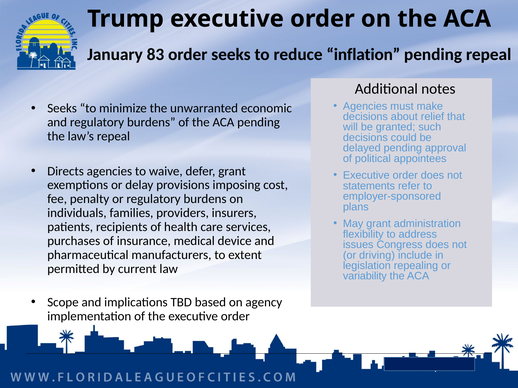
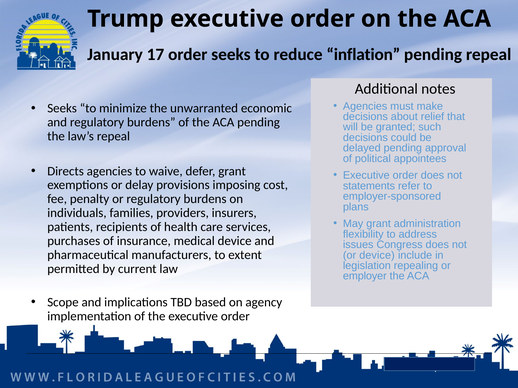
83: 83 -> 17 (155, 54)
or driving: driving -> device (377, 255)
variability: variability -> employer (365, 276)
